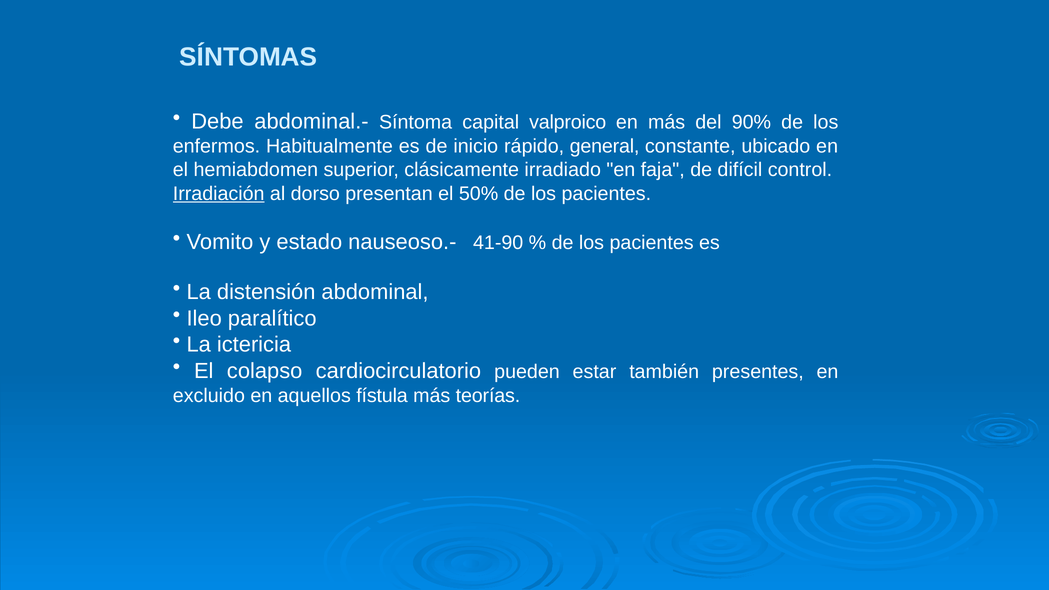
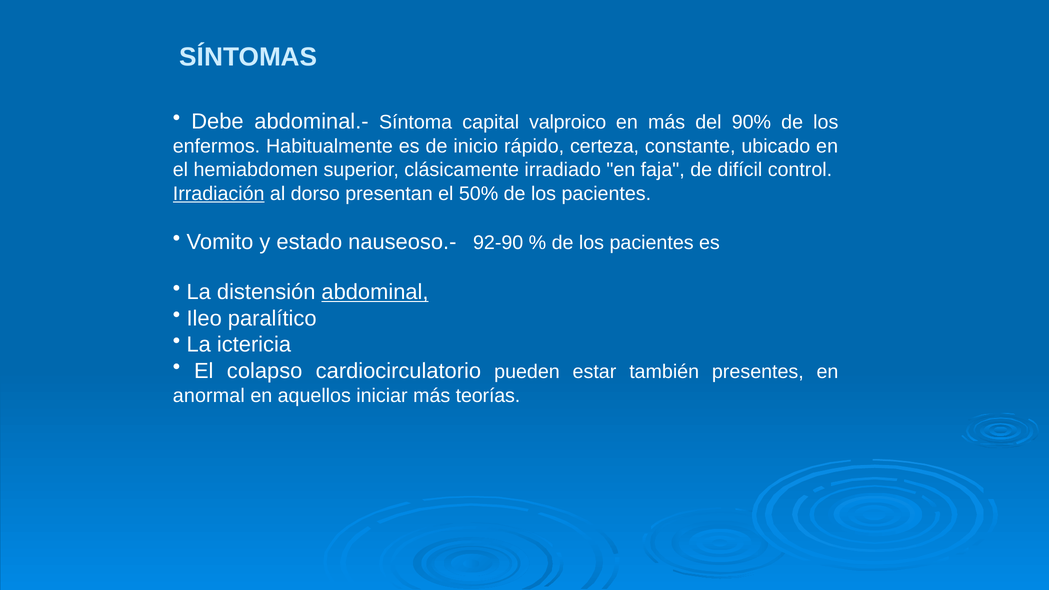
general: general -> certeza (605, 146)
41-90: 41-90 -> 92-90 (498, 243)
abdominal underline: none -> present (375, 292)
excluido: excluido -> anormal (209, 396)
fístula: fístula -> iniciar (382, 396)
